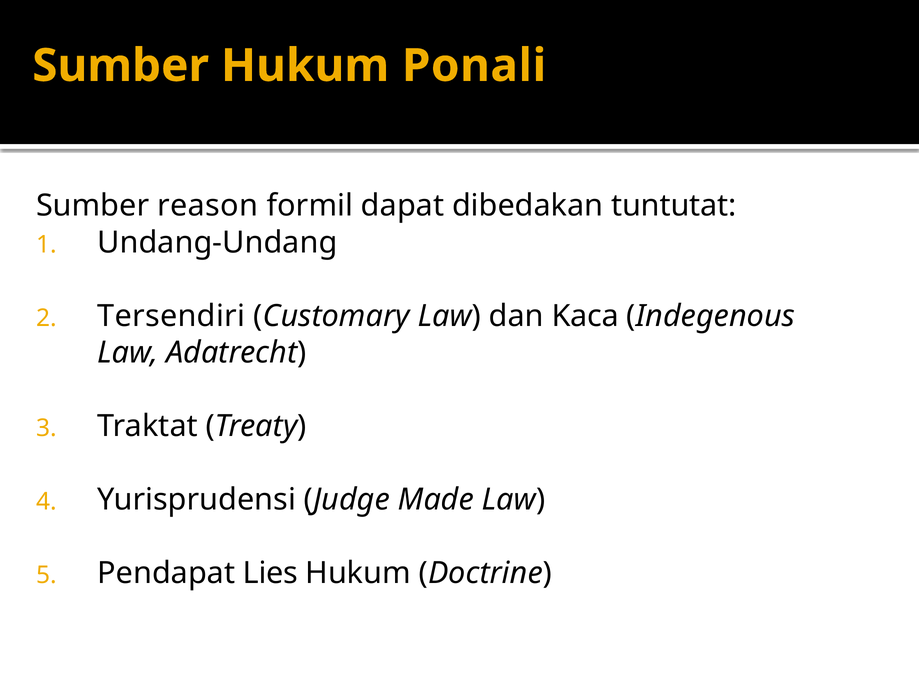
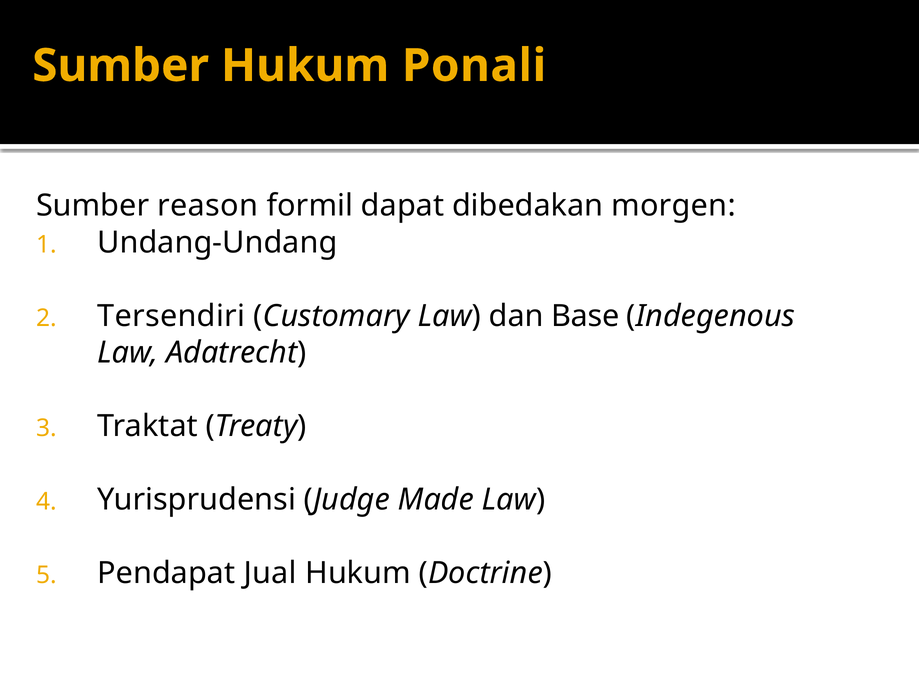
tuntutat: tuntutat -> morgen (674, 206)
Kaca: Kaca -> Base (585, 316)
Lies: Lies -> Jual (270, 573)
